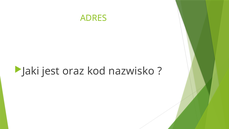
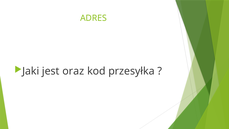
nazwisko: nazwisko -> przesyłka (131, 71)
